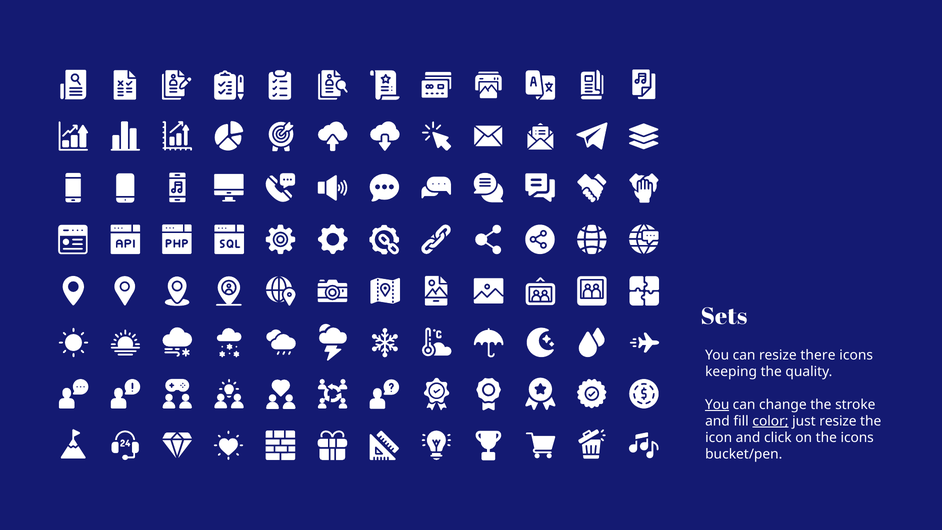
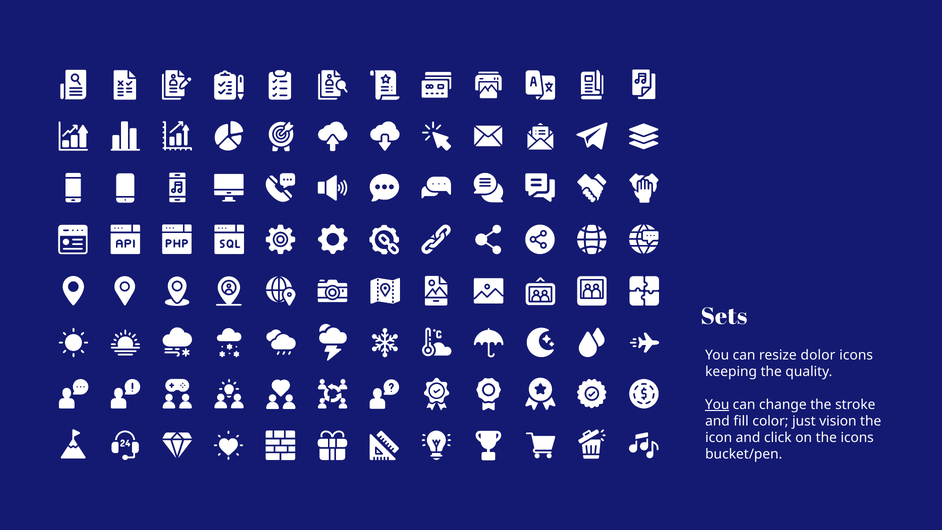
there: there -> dolor (818, 355)
color underline: present -> none (770, 421)
just resize: resize -> vision (838, 421)
